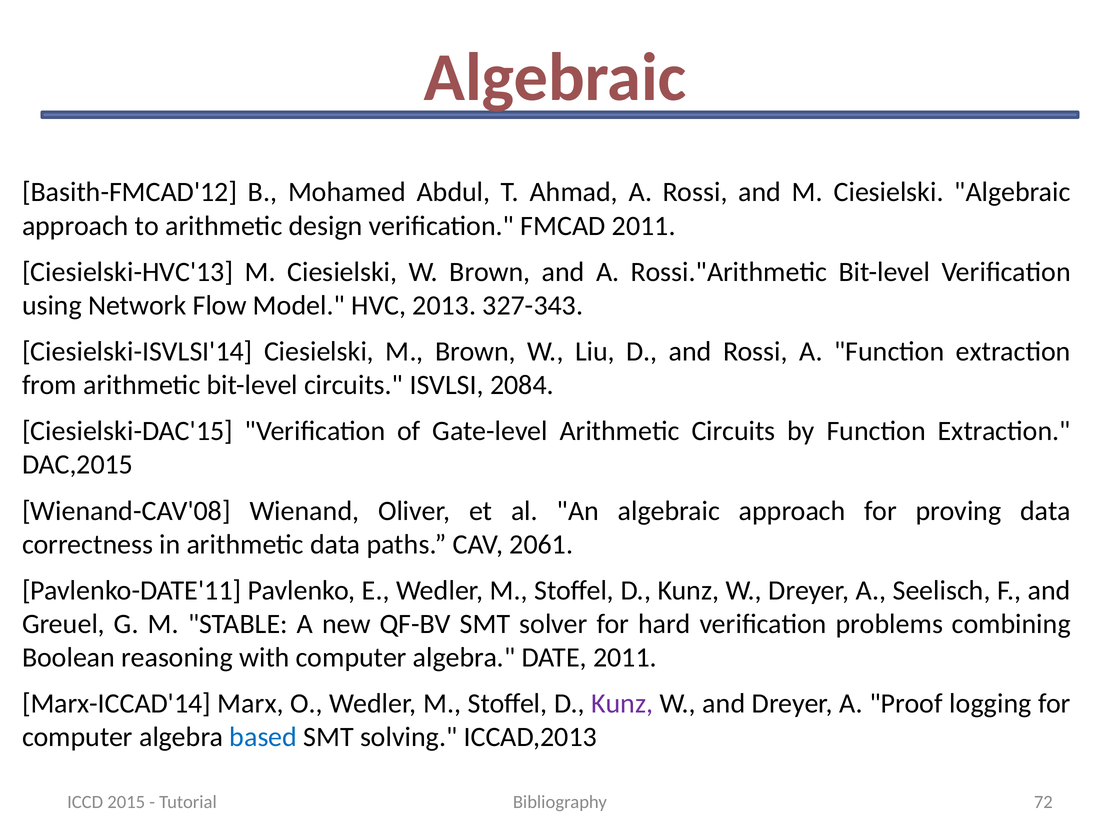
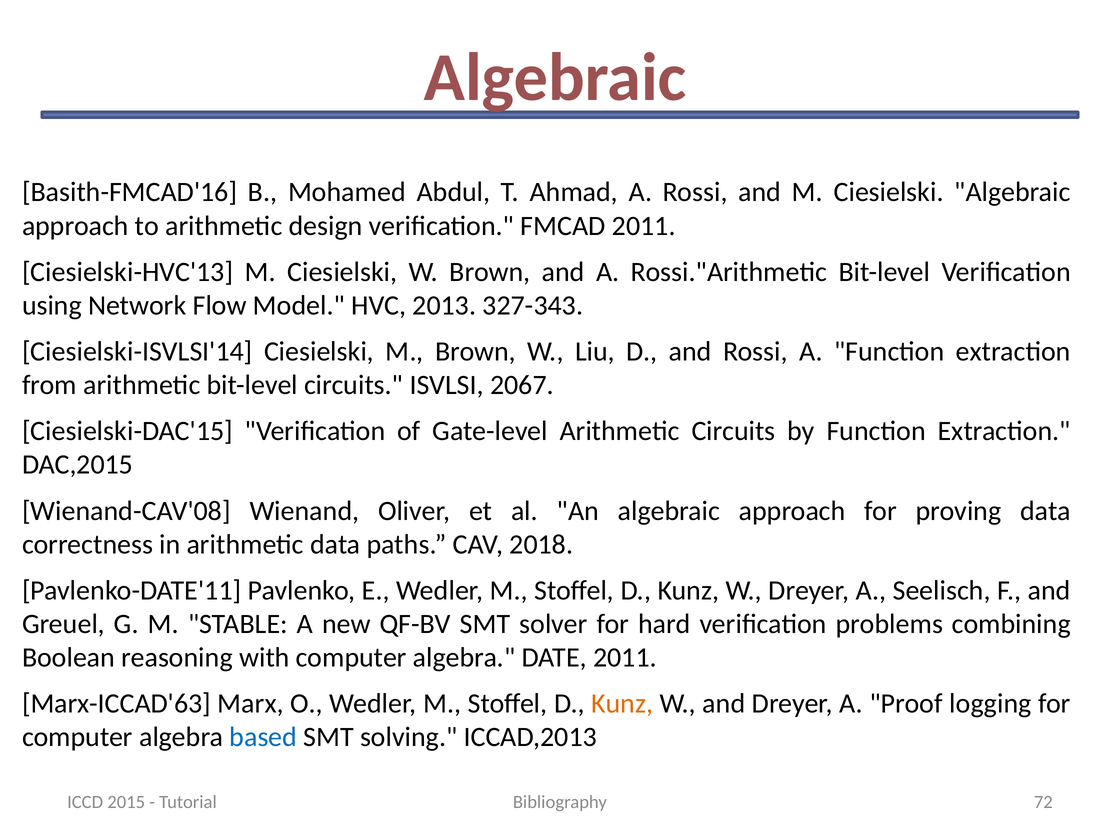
Basith-FMCAD'12: Basith-FMCAD'12 -> Basith-FMCAD'16 (130, 192)
2084: 2084 -> 2067 (522, 385)
2061: 2061 -> 2018 (541, 544)
Marx-ICCAD'14: Marx-ICCAD'14 -> Marx-ICCAD'63 (116, 704)
Kunz colour: purple -> orange (622, 704)
